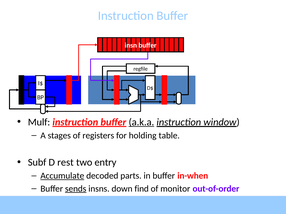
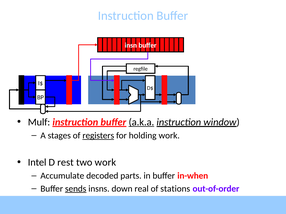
registers underline: none -> present (98, 136)
holding table: table -> work (169, 136)
Subf: Subf -> Intel (37, 163)
two entry: entry -> work (105, 163)
Accumulate underline: present -> none (62, 176)
find: find -> real (142, 189)
monitor: monitor -> stations (175, 189)
